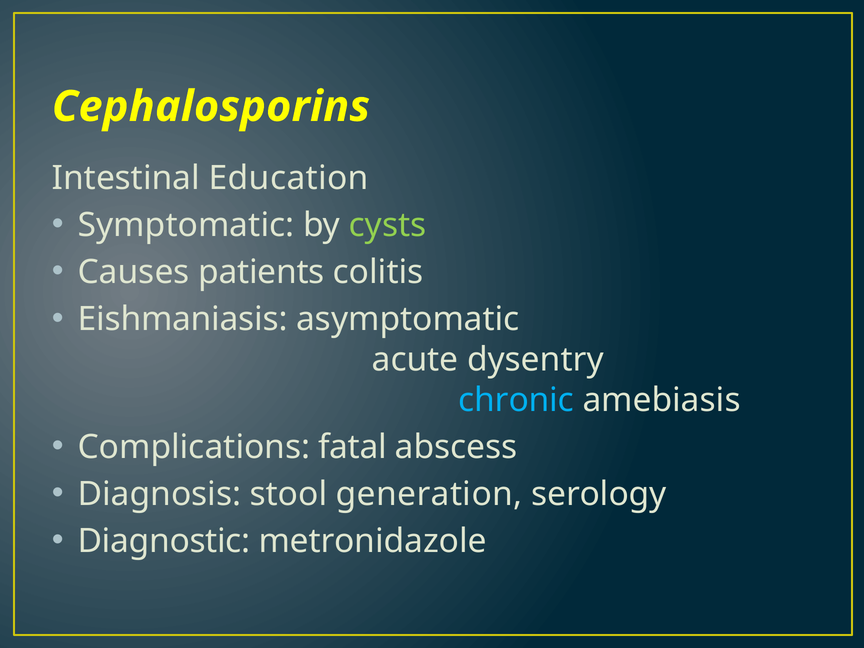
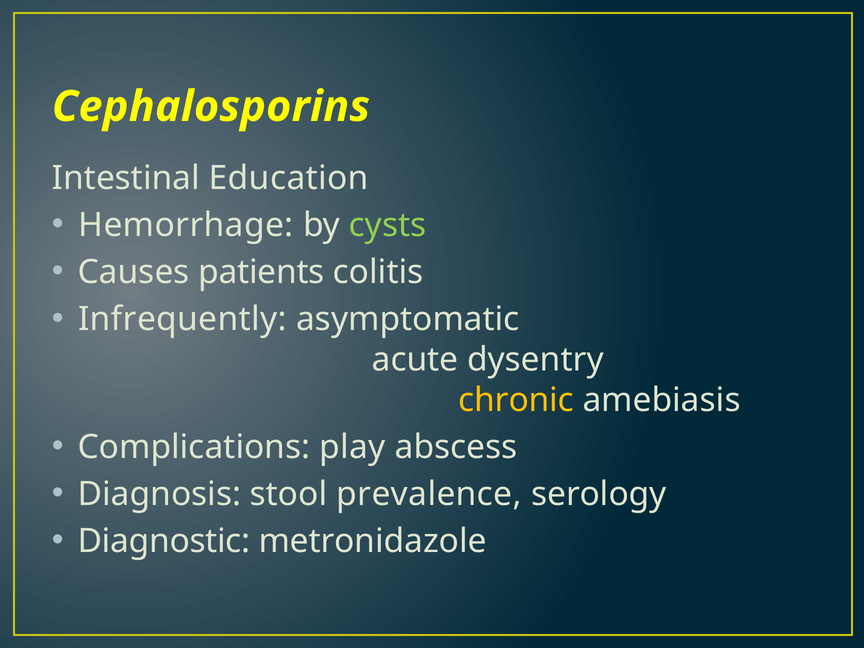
Symptomatic: Symptomatic -> Hemorrhage (186, 225)
Eishmaniasis: Eishmaniasis -> Infrequently (182, 319)
chronic colour: light blue -> yellow (516, 400)
fatal: fatal -> play (352, 447)
generation: generation -> prevalence (429, 494)
